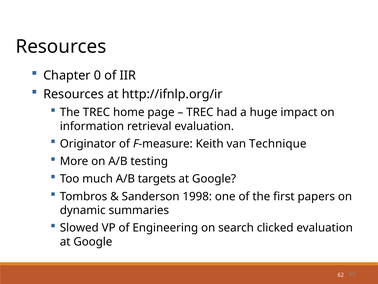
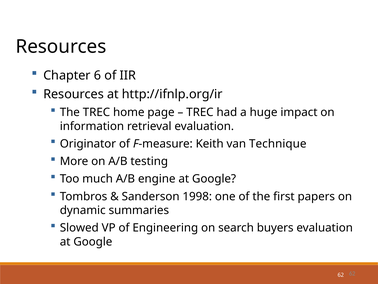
0: 0 -> 6 (98, 75)
targets: targets -> engine (157, 179)
clicked: clicked -> buyers (275, 228)
